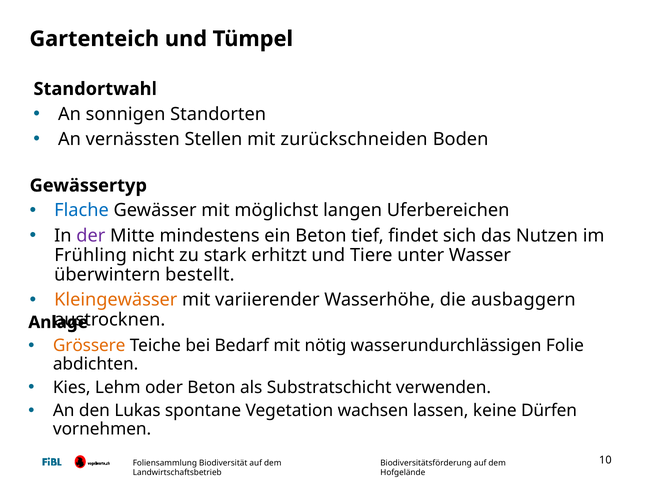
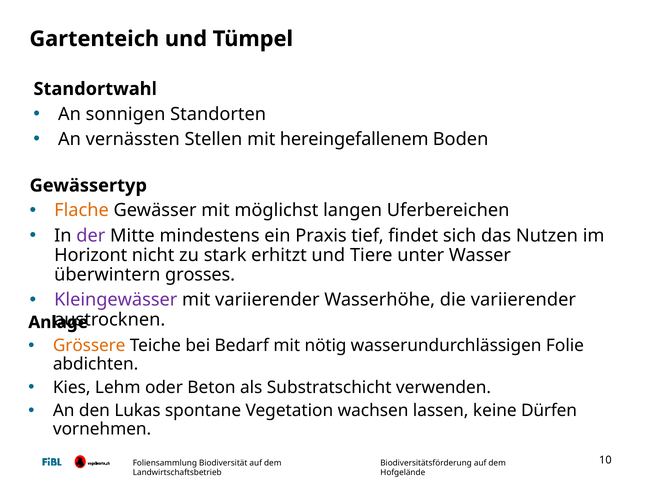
zurückschneiden: zurückschneiden -> hereingefallenem (354, 139)
Flache colour: blue -> orange (82, 211)
ein Beton: Beton -> Praxis (321, 236)
Frühling: Frühling -> Horizont (91, 255)
bestellt: bestellt -> grosses (200, 275)
Kleingewässer colour: orange -> purple (116, 300)
die ausbaggern: ausbaggern -> variierender (523, 300)
